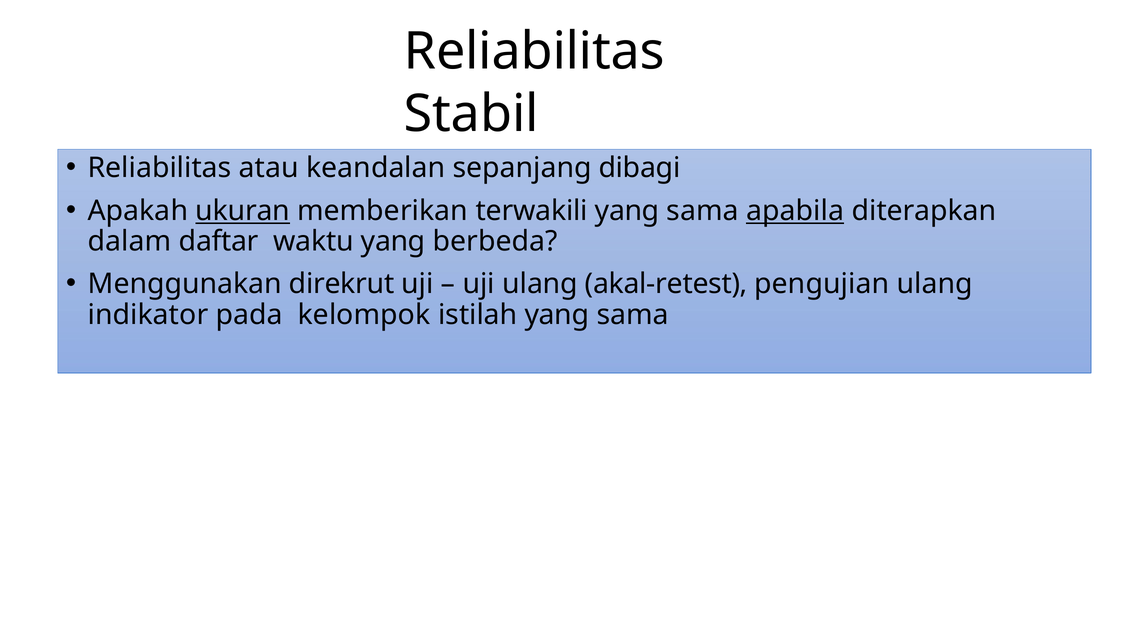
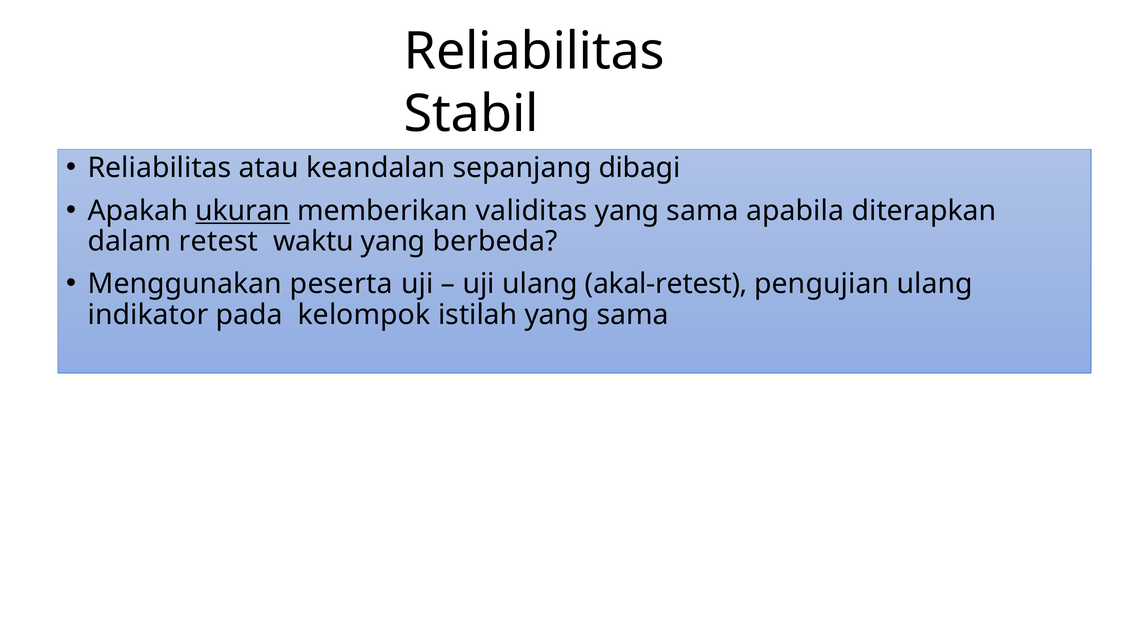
terwakili: terwakili -> validitas (532, 211)
apabila underline: present -> none (795, 211)
daftar: daftar -> retest (219, 242)
direkrut: direkrut -> peserta (341, 284)
